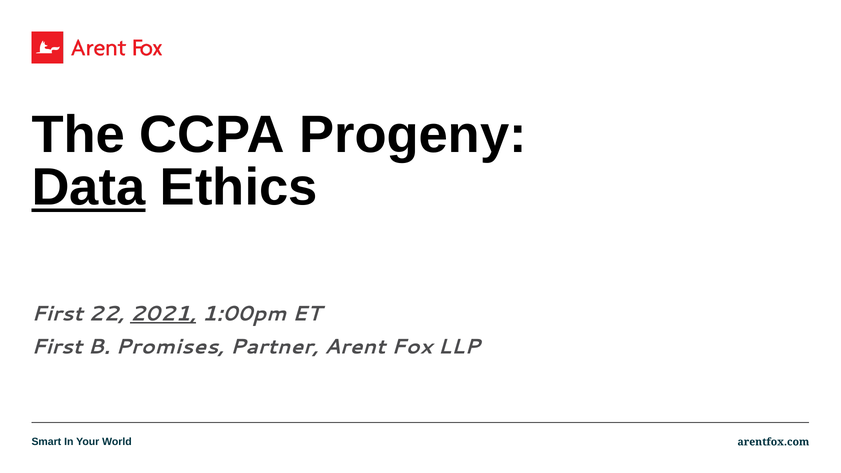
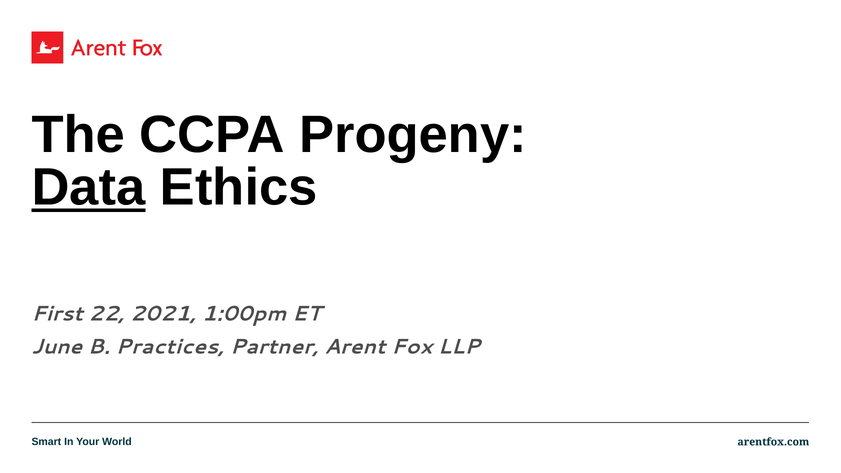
2021 underline: present -> none (163, 314)
First: First -> June (57, 347)
Promises: Promises -> Practices (170, 347)
